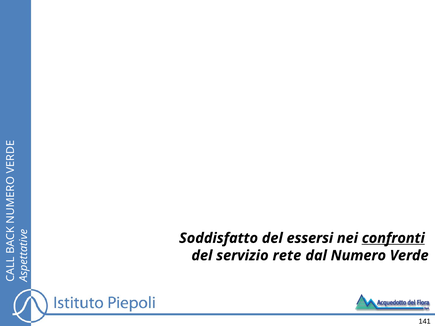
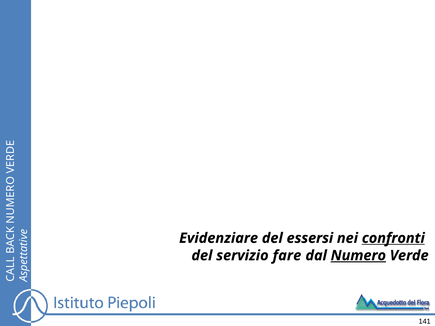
Soddisfatto: Soddisfatto -> Evidenziare (219, 238)
rete: rete -> fare (287, 256)
Numero underline: none -> present (358, 256)
